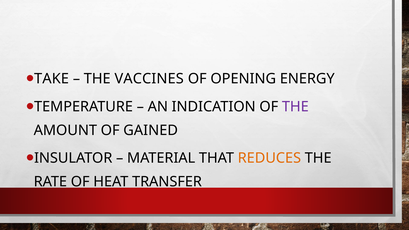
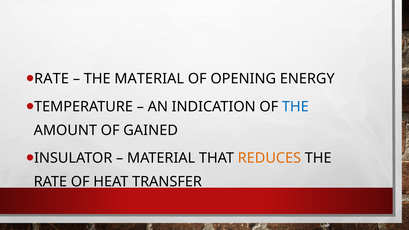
TAKE: TAKE -> RATE (52, 79)
THE VACCINES: VACCINES -> MATERIAL (149, 79)
THE colour: purple -> blue (295, 107)
